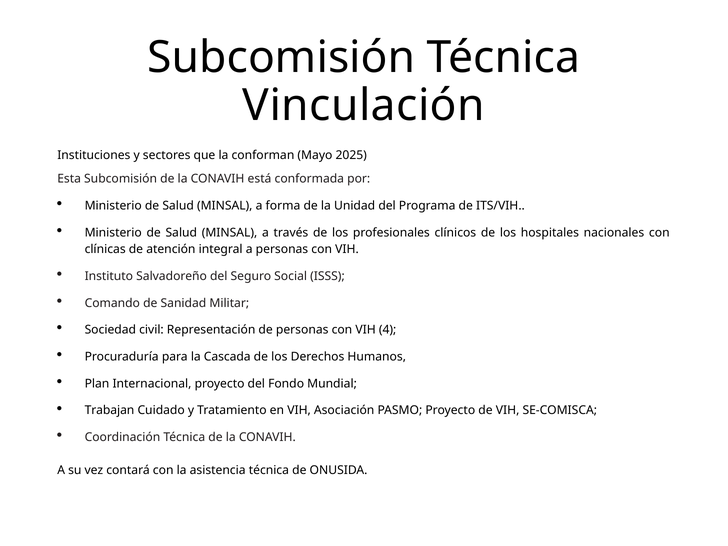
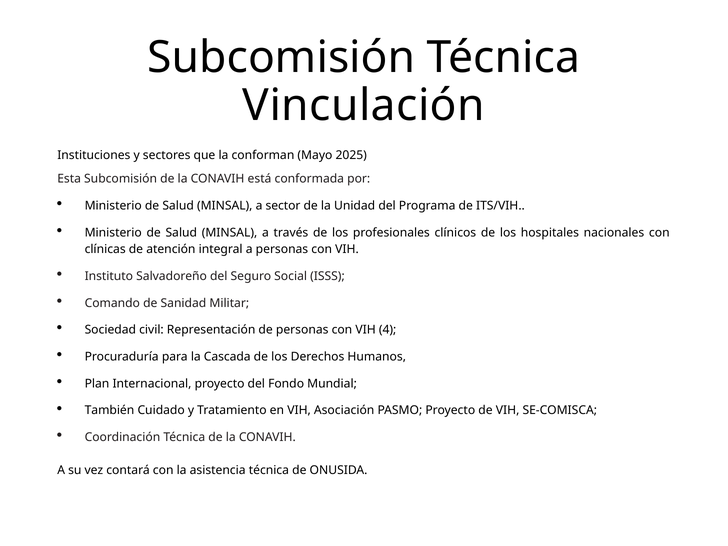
forma: forma -> sector (283, 206)
Trabajan: Trabajan -> También (109, 410)
